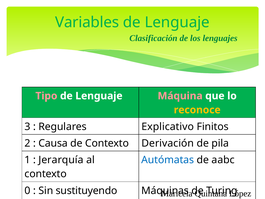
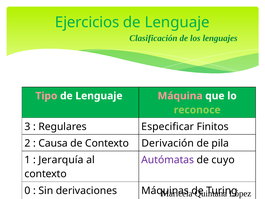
Variables: Variables -> Ejercicios (87, 22)
reconoce colour: yellow -> light green (197, 110)
Explicativo: Explicativo -> Especificar (168, 126)
Autómatas colour: blue -> purple (168, 160)
aabc: aabc -> cuyo (223, 160)
sustituyendo: sustituyendo -> derivaciones (86, 190)
